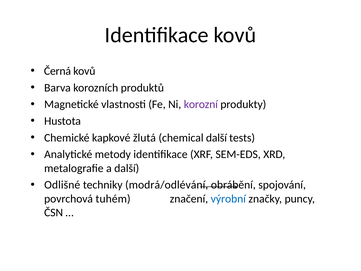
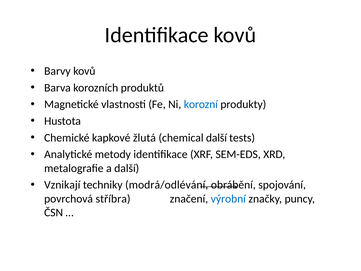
Černá: Černá -> Barvy (57, 71)
korozní colour: purple -> blue (201, 104)
Odlišné: Odlišné -> Vznikají (62, 185)
tuhém: tuhém -> stříbra (113, 199)
